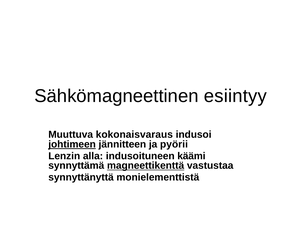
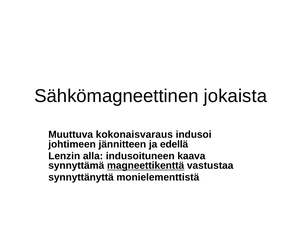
esiintyy: esiintyy -> jokaista (235, 96)
johtimeen underline: present -> none (72, 144)
pyörii: pyörii -> edellä (174, 144)
käämi: käämi -> kaava (191, 156)
